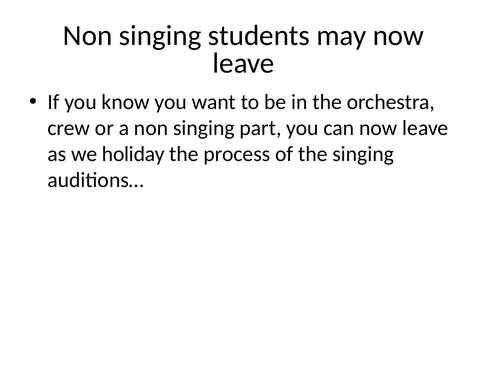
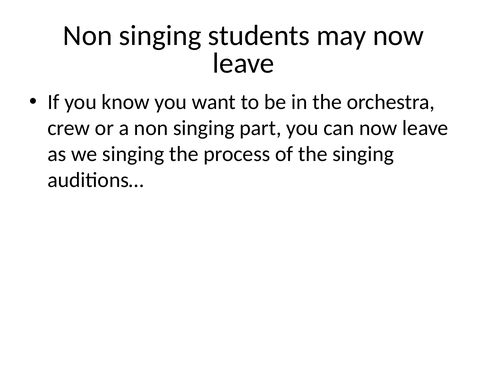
we holiday: holiday -> singing (133, 154)
